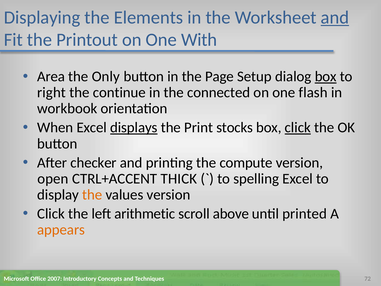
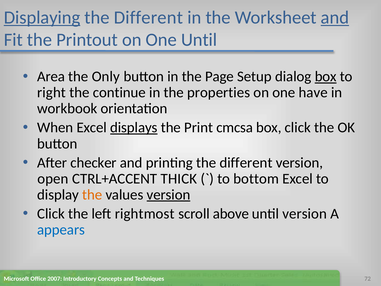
Displaying underline: none -> present (42, 17)
Elements: Elements -> Different (148, 17)
One With: With -> Until (199, 40)
connected: connected -> properties (219, 93)
flash: flash -> have (313, 93)
stocks: stocks -> cmcsa (235, 127)
click underline: present -> none (298, 127)
printing the compute: compute -> different (246, 162)
spelling: spelling -> bottom (256, 178)
version underline: none -> present (169, 194)
arithmetic: arithmetic -> rightmost (145, 213)
until printed: printed -> version (305, 213)
appears colour: orange -> blue (61, 229)
